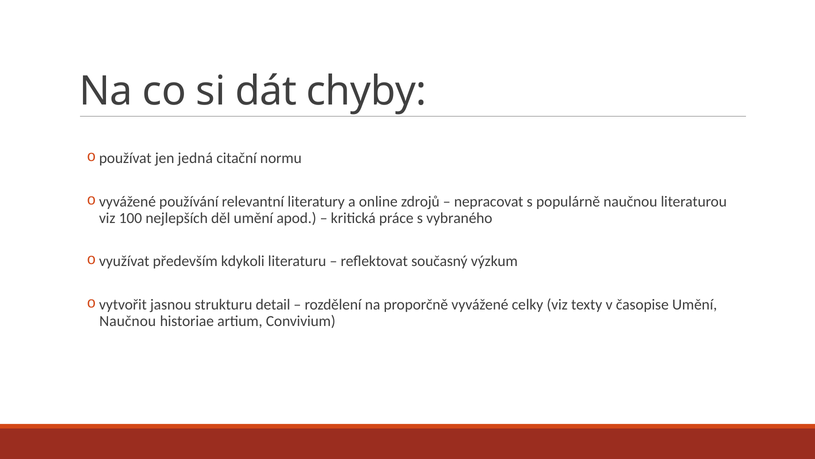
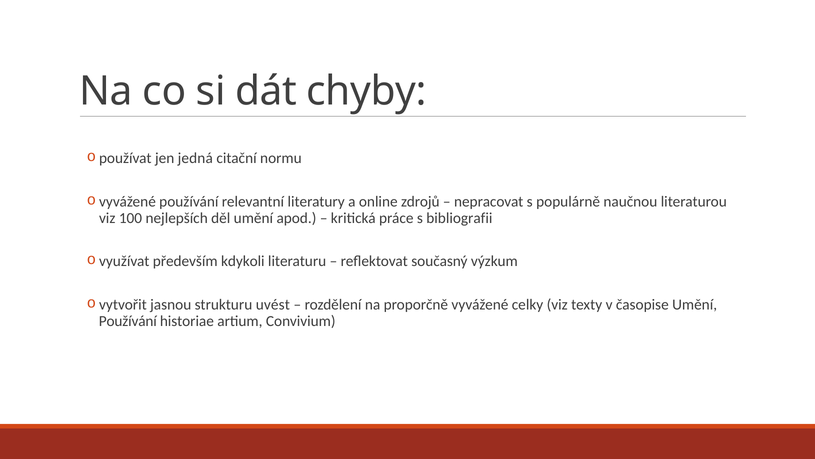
vybraného: vybraného -> bibliografii (459, 218)
detail: detail -> uvést (273, 304)
Naučnou: Naučnou -> Používání (128, 321)
